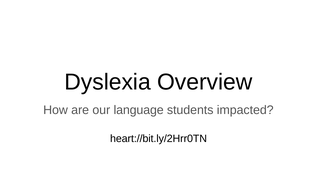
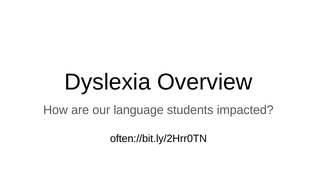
heart://bit.ly/2Hrr0TN: heart://bit.ly/2Hrr0TN -> often://bit.ly/2Hrr0TN (158, 138)
